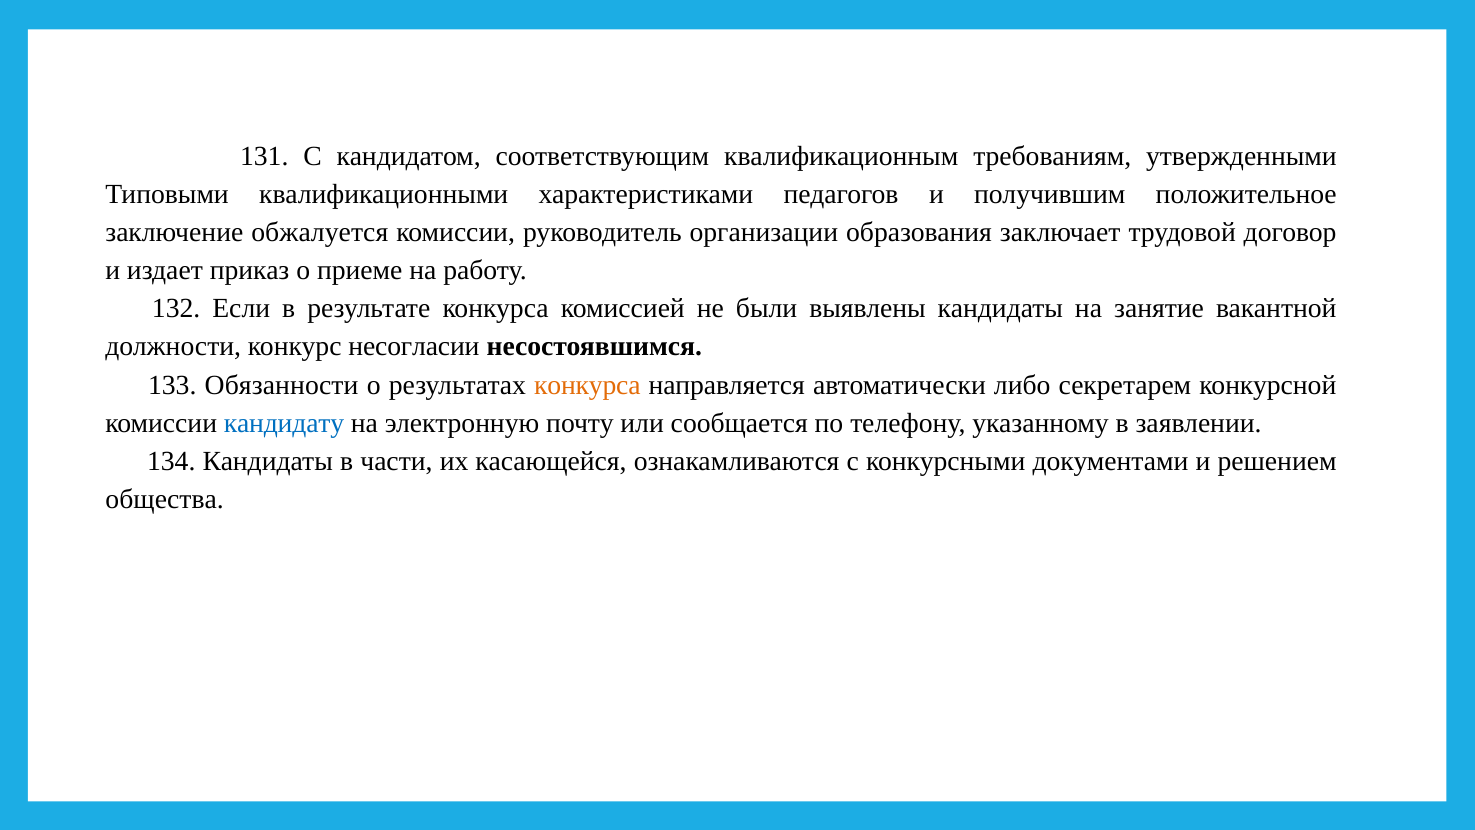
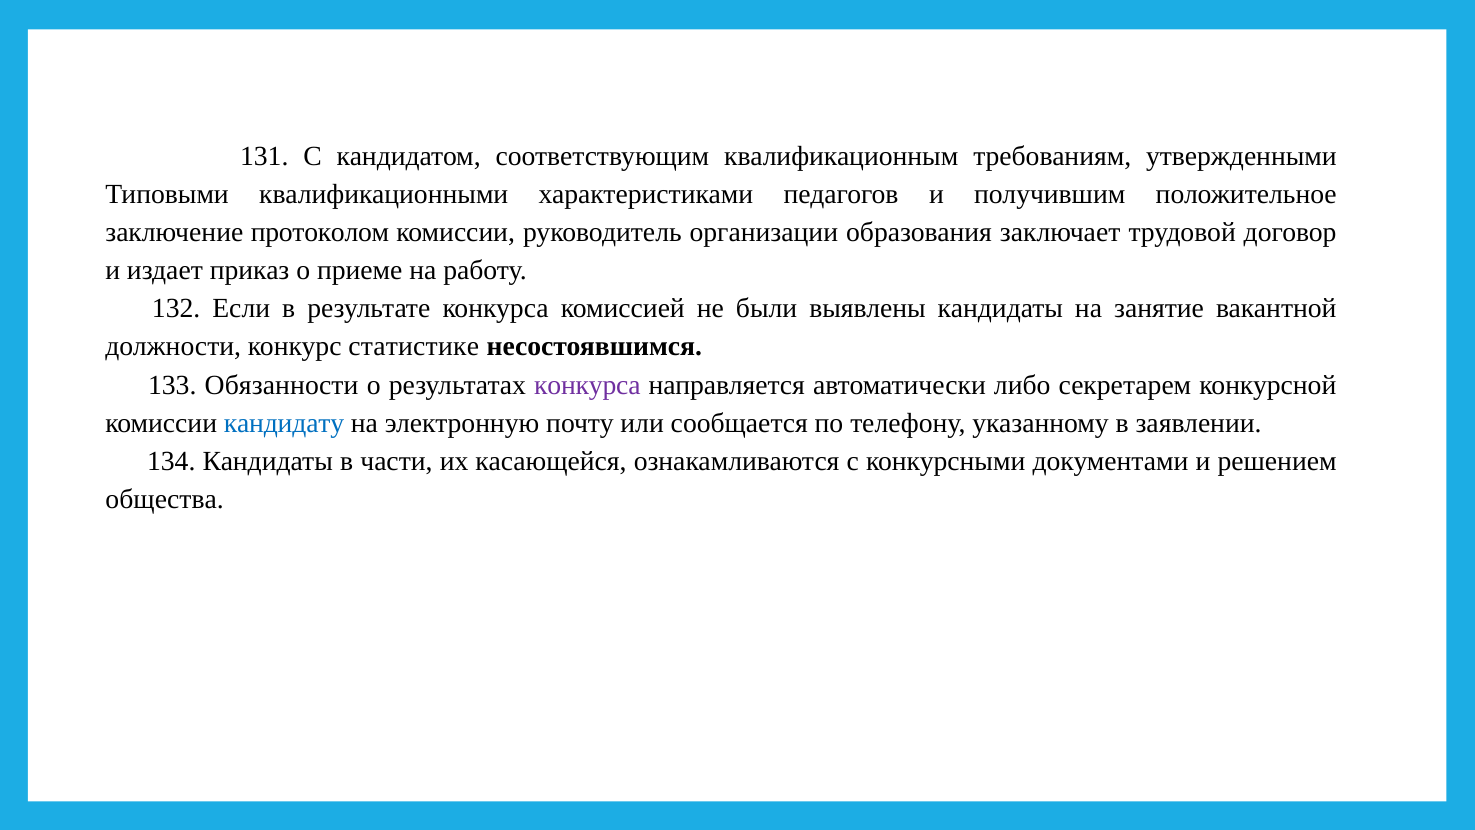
обжалуется: обжалуется -> протоколом (320, 232)
несогласии: несогласии -> статистике (414, 347)
конкурса colour: orange -> purple (587, 385)
